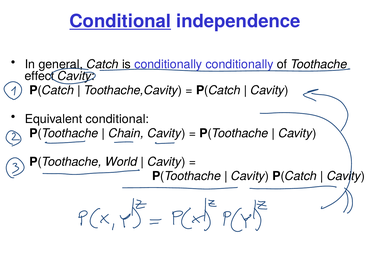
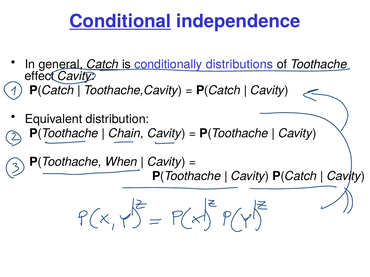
Catch underline: none -> present (103, 64)
conditionally conditionally: conditionally -> distributions (239, 64)
Equivalent conditional: conditional -> distribution (117, 119)
World: World -> When (121, 162)
